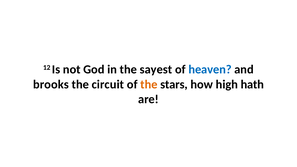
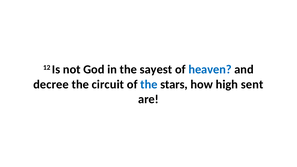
brooks: brooks -> decree (51, 84)
the colour: orange -> blue (149, 84)
hath: hath -> sent (252, 84)
